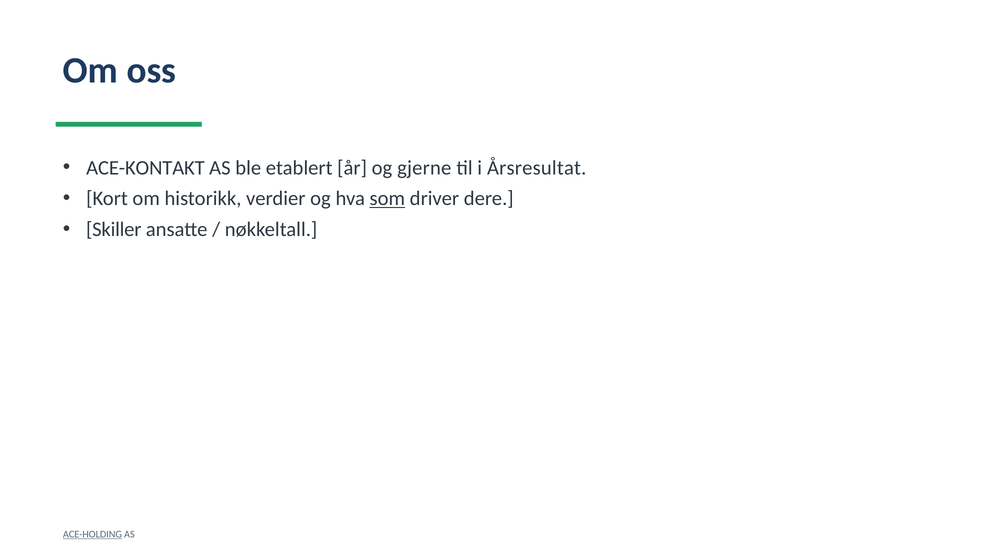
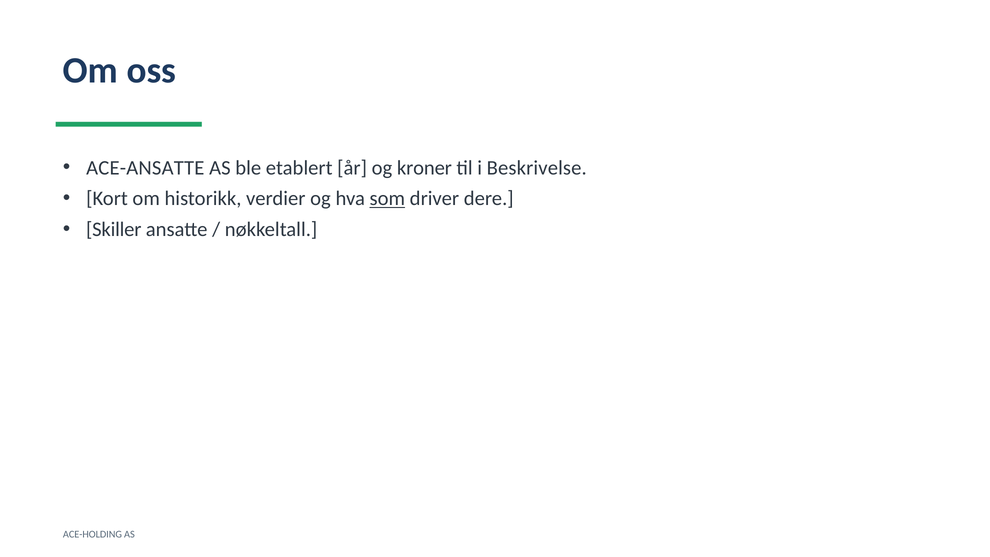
ACE-KONTAKT: ACE-KONTAKT -> ACE-ANSATTE (145, 168)
gjerne: gjerne -> kroner (424, 168)
Årsresultat: Årsresultat -> Beskrivelse (537, 168)
ACE-HOLDING underline: present -> none (92, 534)
